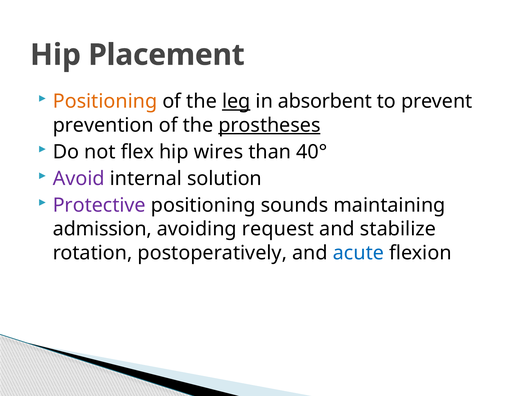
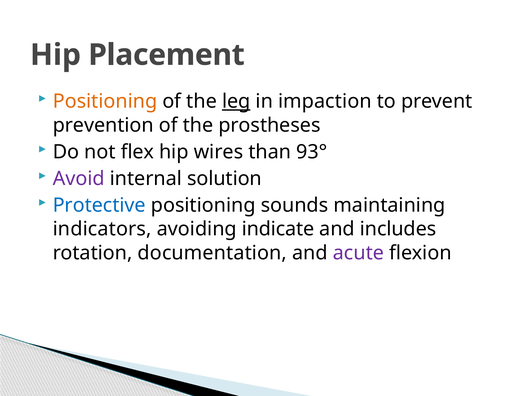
absorbent: absorbent -> impaction (325, 101)
prostheses underline: present -> none (269, 125)
40°: 40° -> 93° (312, 152)
Protective colour: purple -> blue (99, 205)
admission: admission -> indicators (102, 229)
request: request -> indicate (278, 229)
stabilize: stabilize -> includes (398, 229)
postoperatively: postoperatively -> documentation (212, 253)
acute colour: blue -> purple (358, 253)
